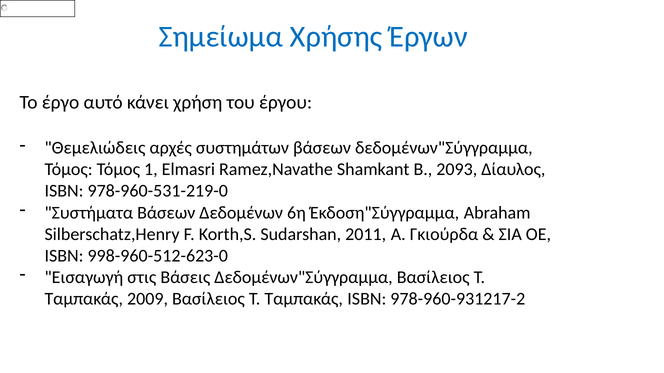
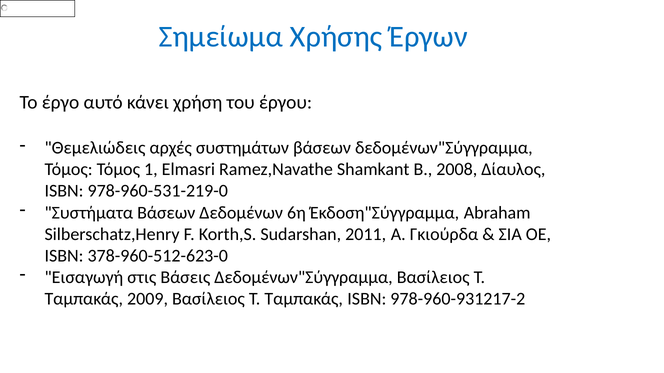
2093: 2093 -> 2008 (457, 170)
998-960-512-623-0: 998-960-512-623-0 -> 378-960-512-623-0 (158, 256)
